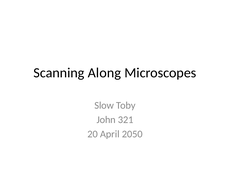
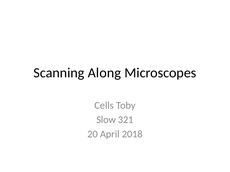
Slow: Slow -> Cells (104, 106)
John: John -> Slow (106, 120)
2050: 2050 -> 2018 (132, 134)
